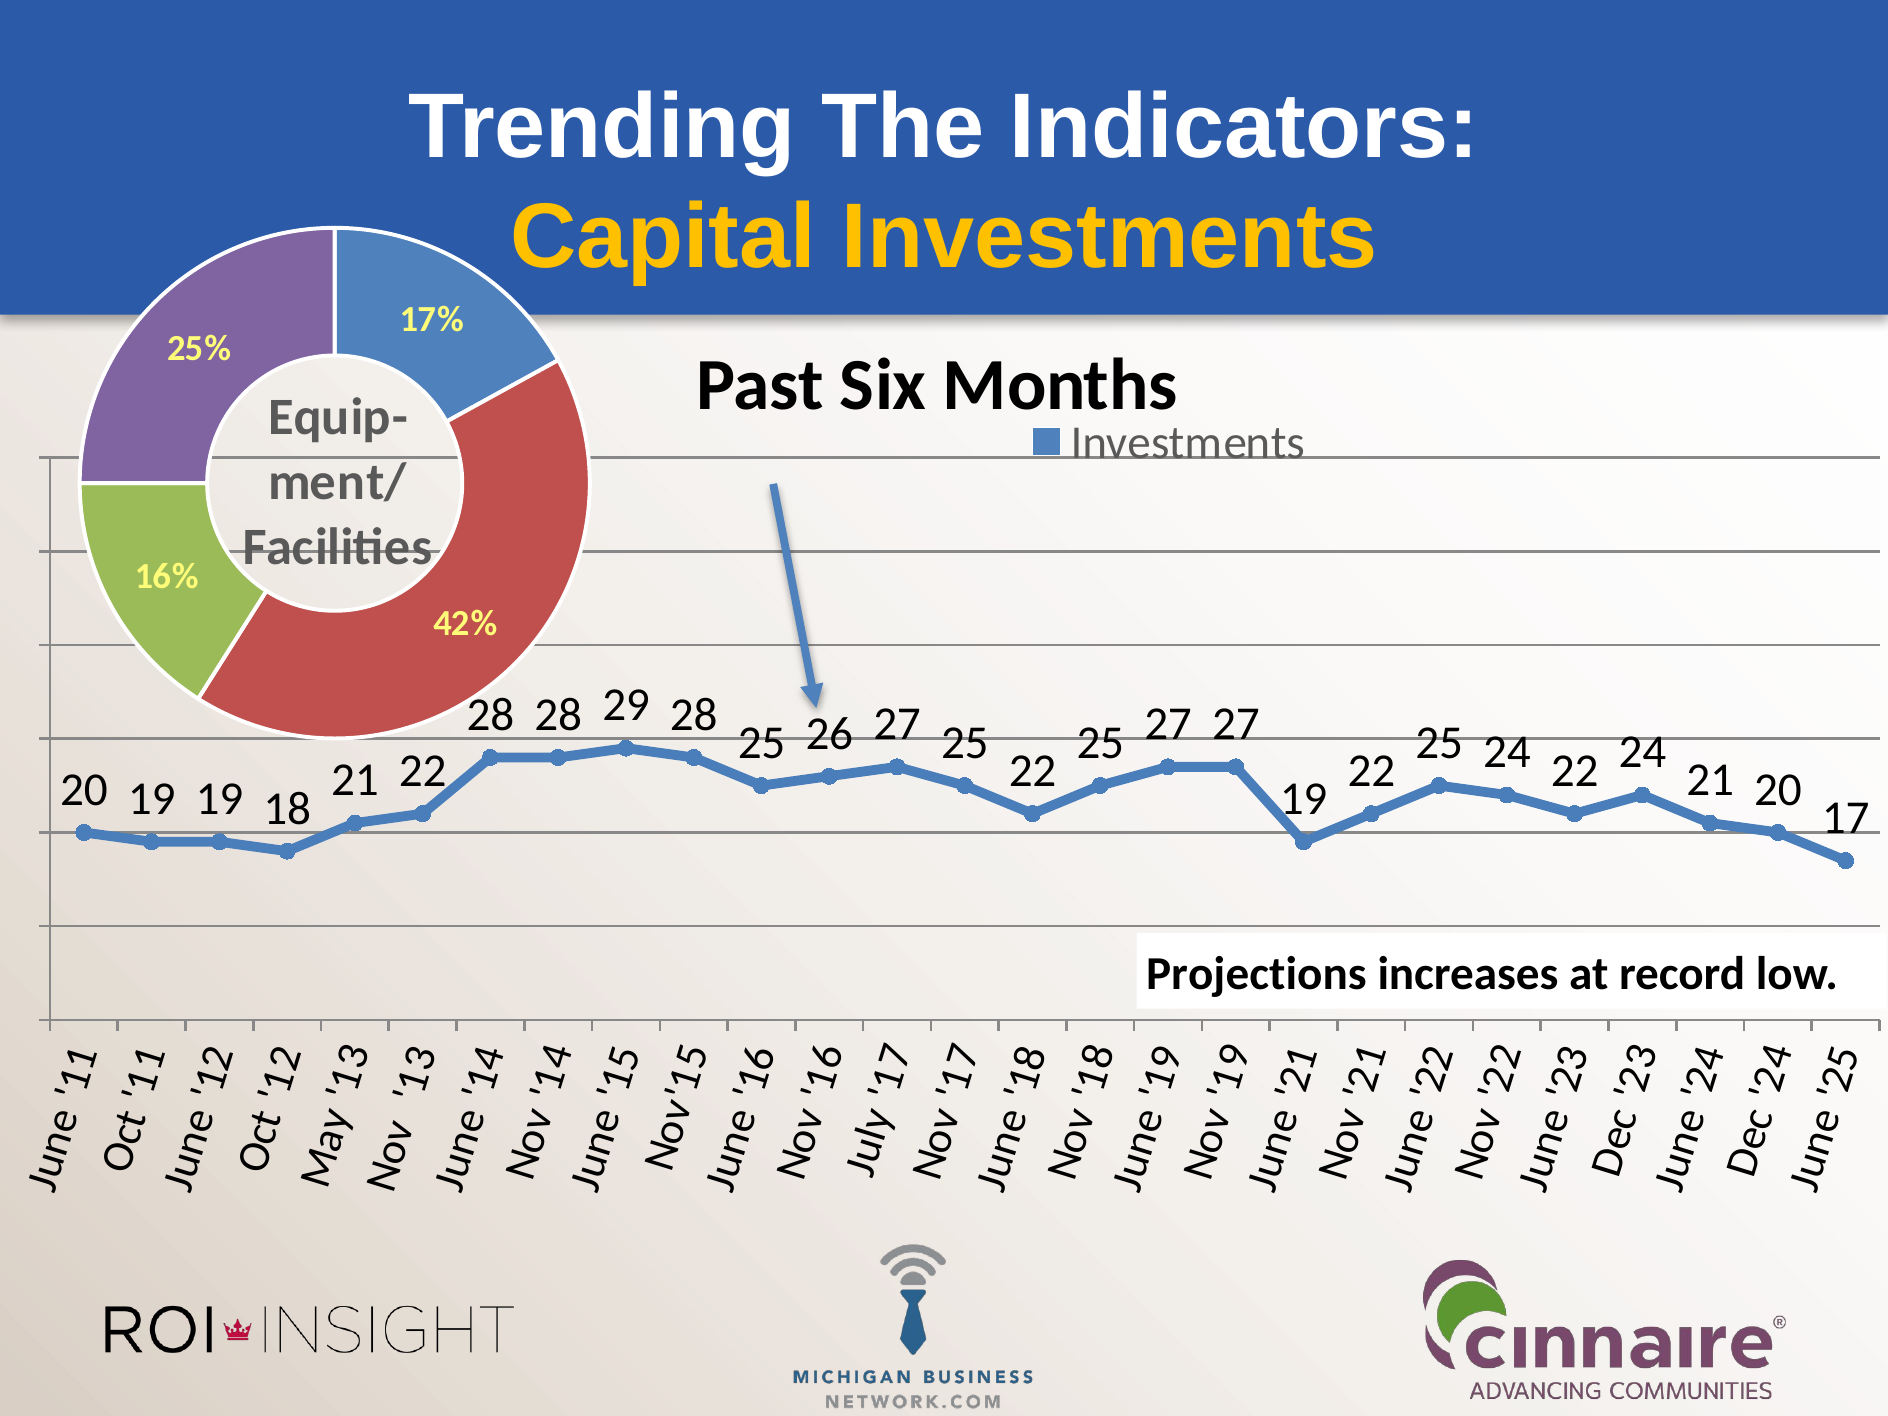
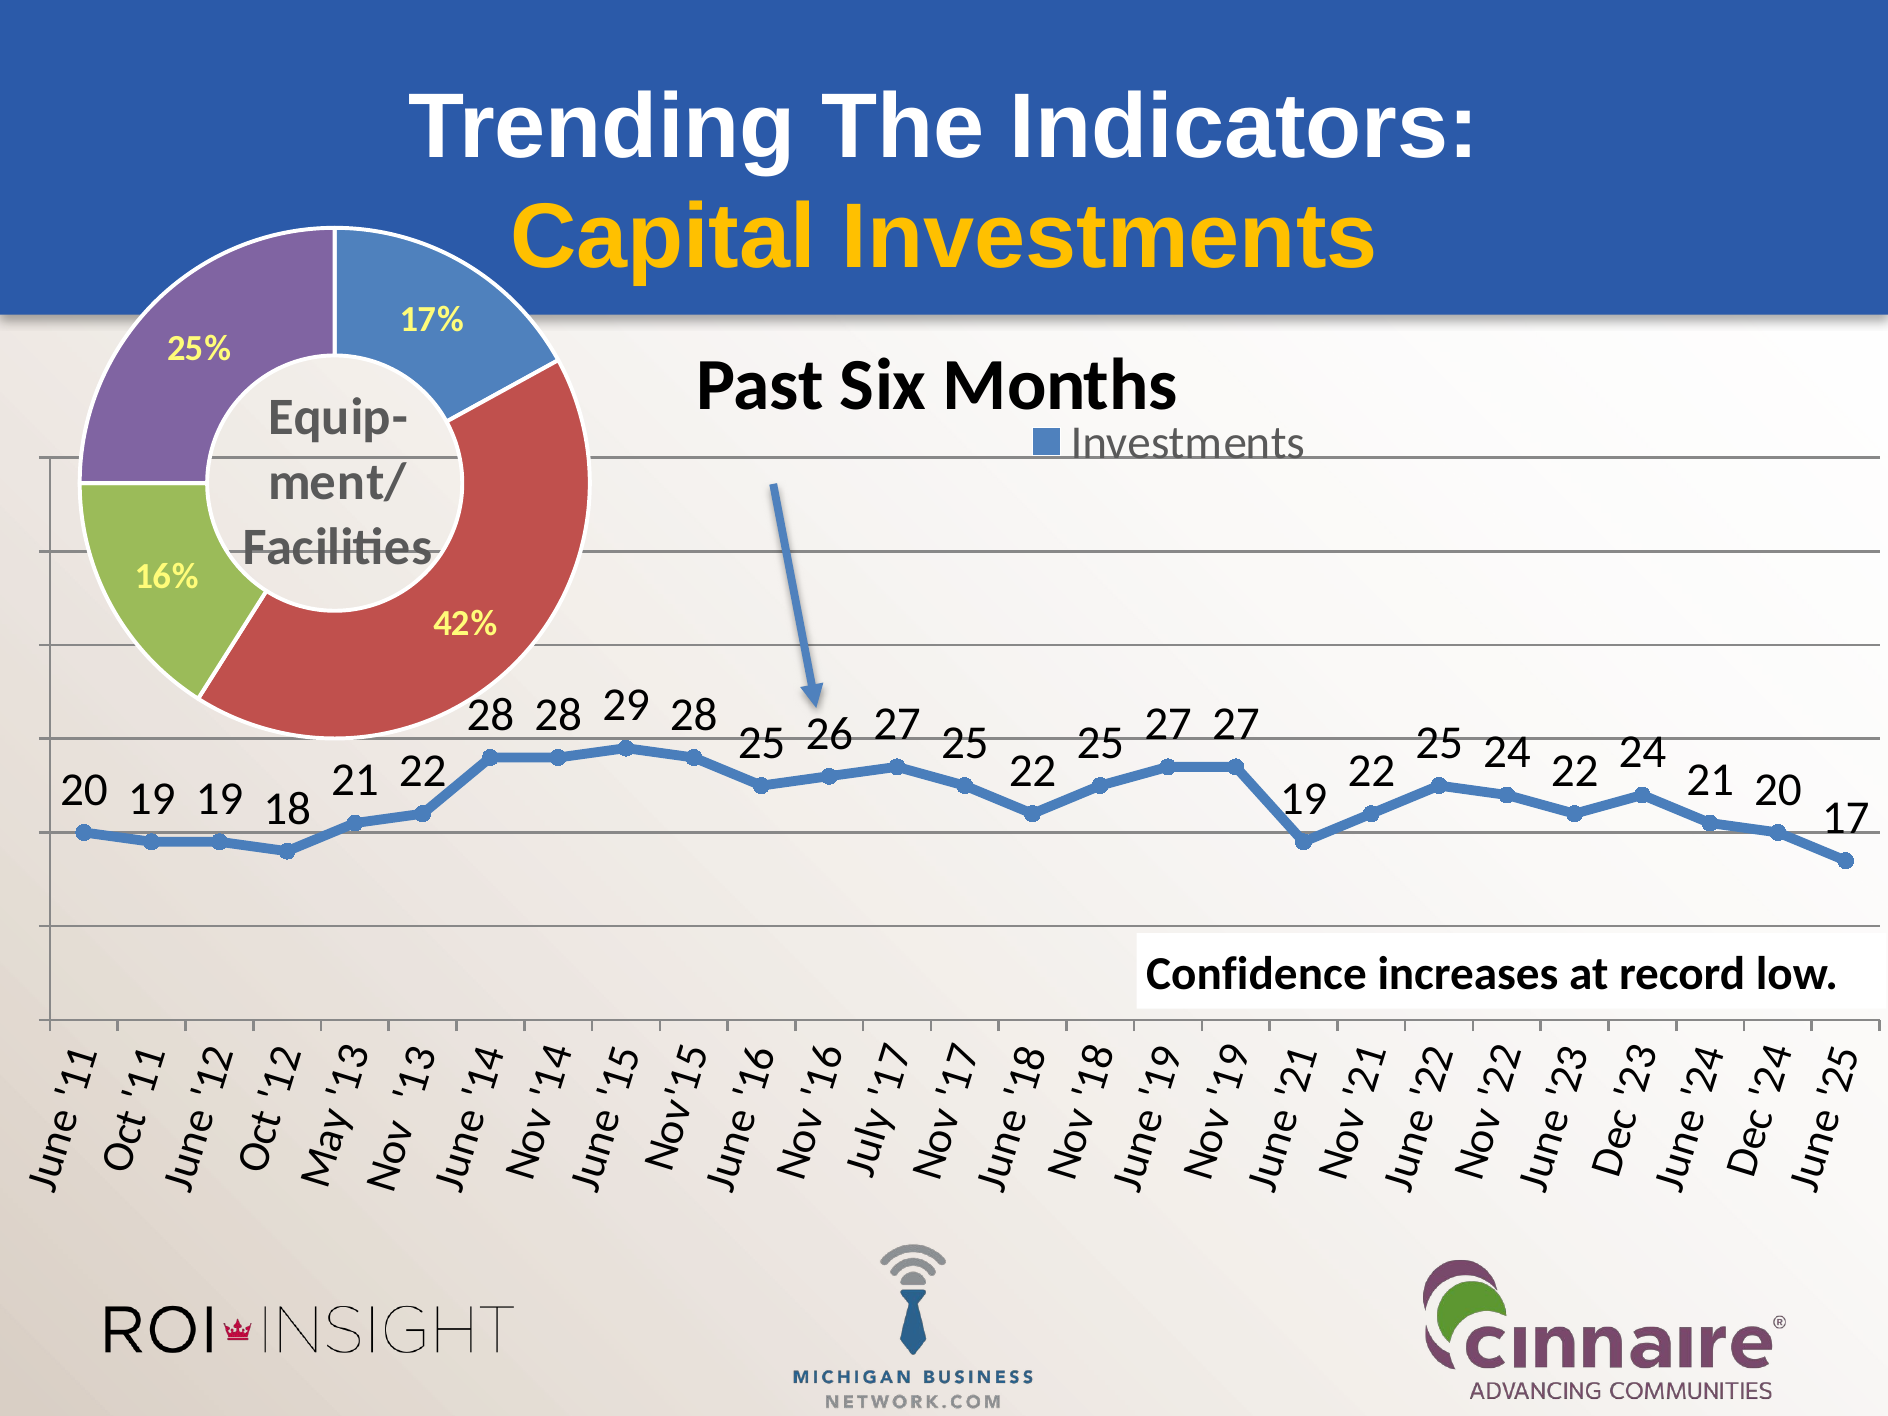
Projections: Projections -> Confidence (1256, 974)
